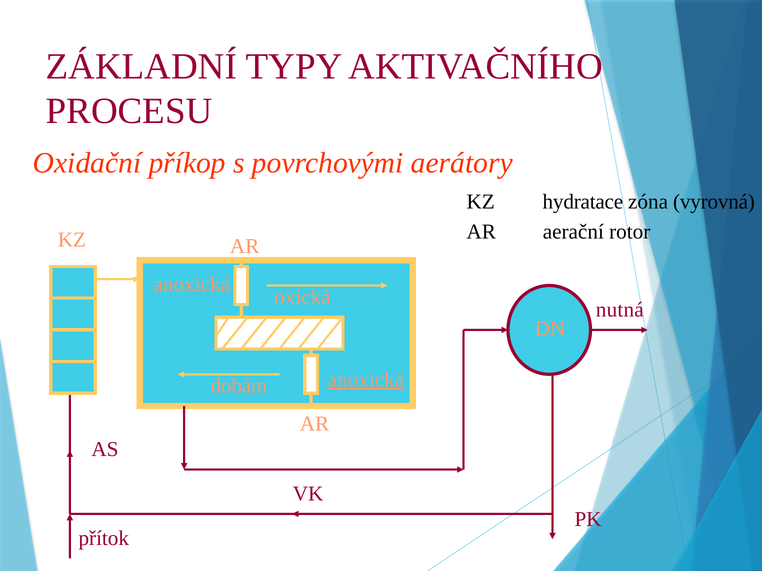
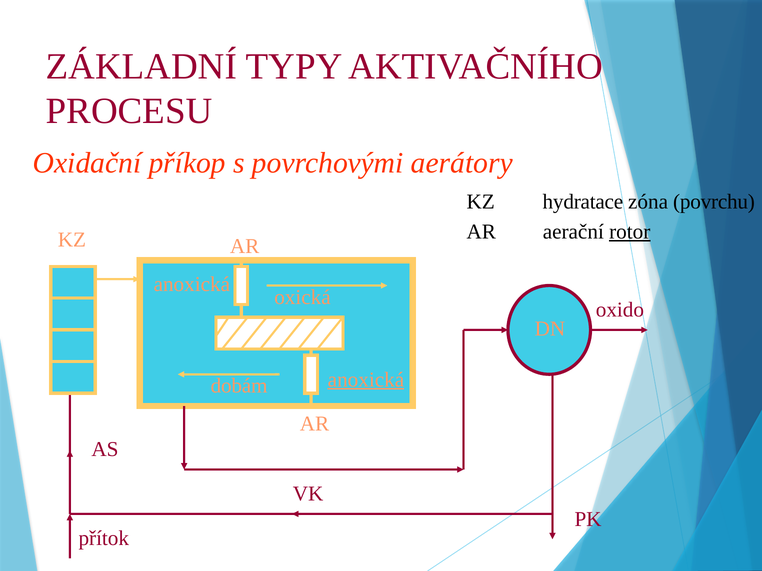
vyrovná: vyrovná -> povrchu (714, 202)
rotor underline: none -> present (630, 232)
nutná: nutná -> oxido (620, 310)
